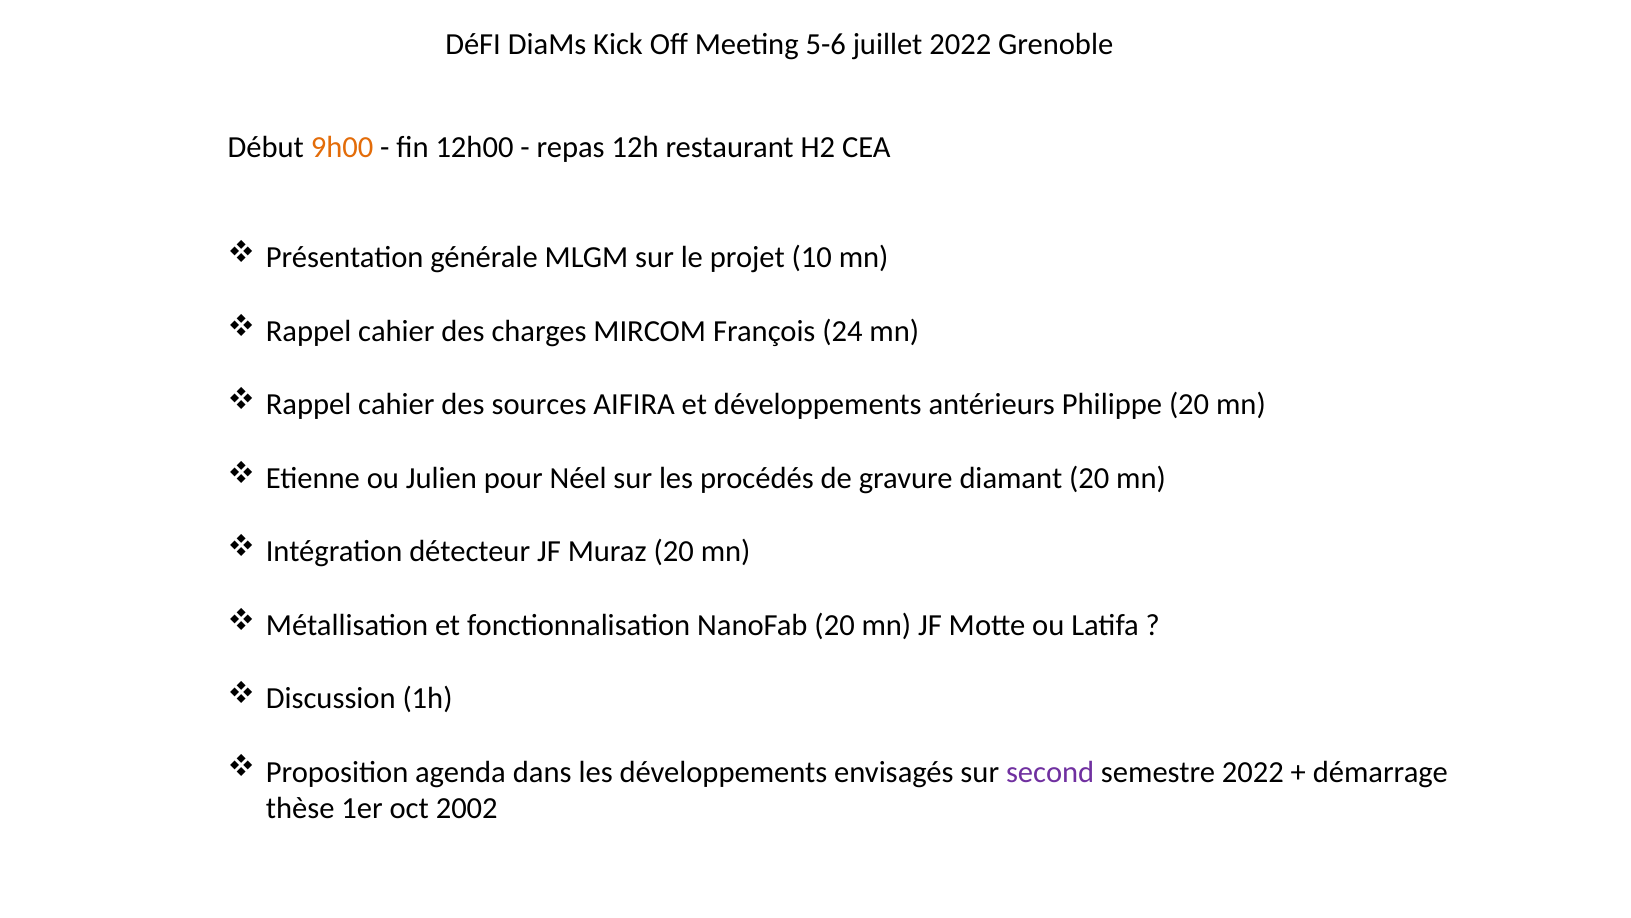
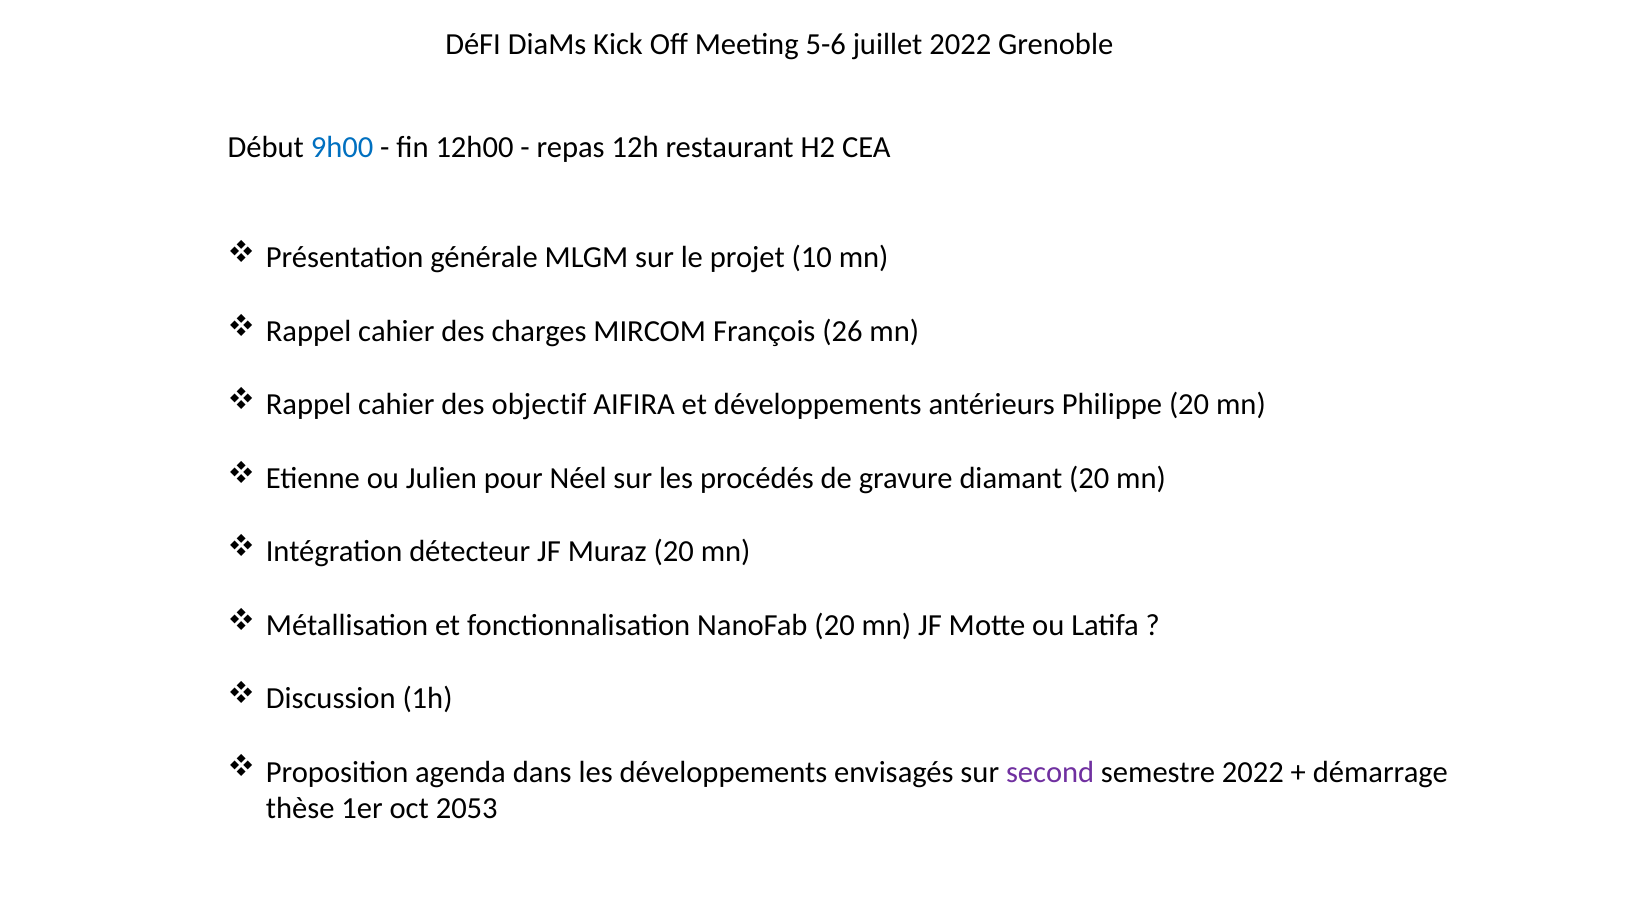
9h00 colour: orange -> blue (342, 148)
24: 24 -> 26 (842, 331)
sources: sources -> objectif (539, 404)
2002: 2002 -> 2053 (467, 808)
